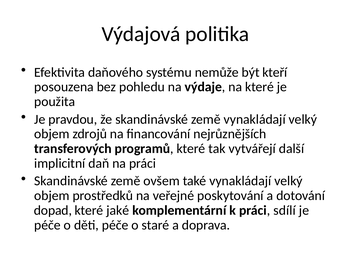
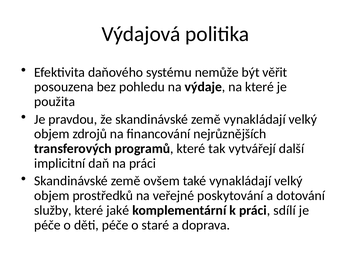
kteří: kteří -> věřit (275, 72)
dopad: dopad -> služby (53, 211)
